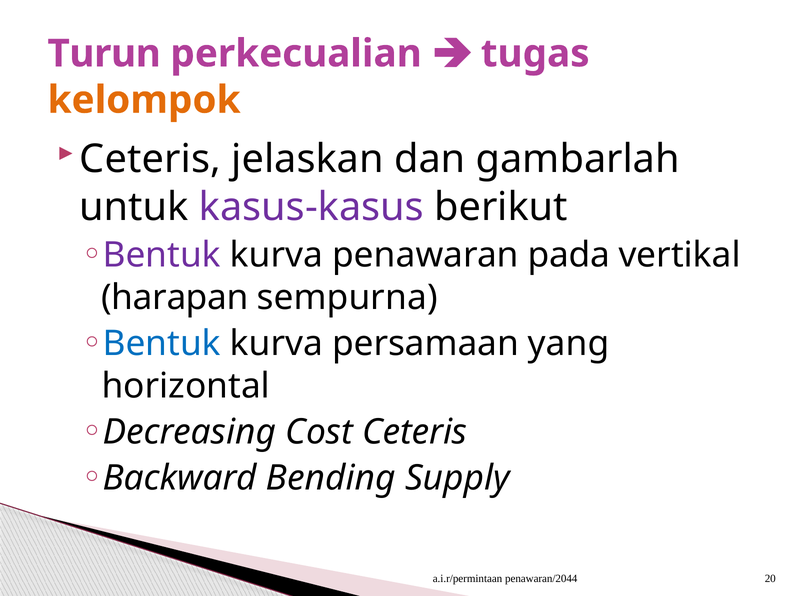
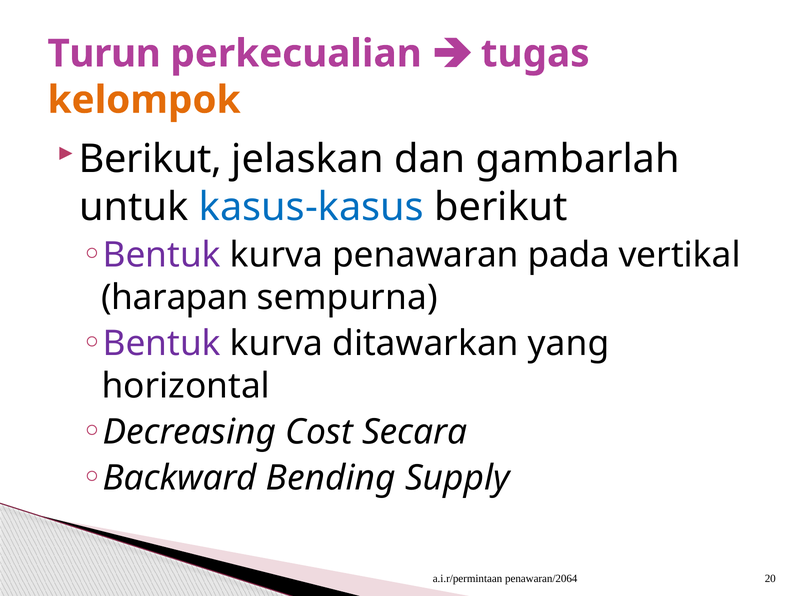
Ceteris: Ceteris -> Berikut (150, 159)
kasus-kasus colour: purple -> blue (311, 207)
Bentuk colour: blue -> purple (162, 344)
persamaan: persamaan -> ditawarkan (425, 344)
Cost Ceteris: Ceteris -> Secara (415, 432)
penawaran/2044: penawaran/2044 -> penawaran/2064 (541, 579)
